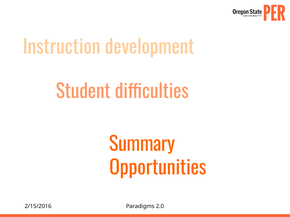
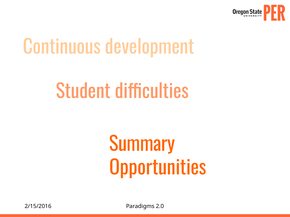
Instruction: Instruction -> Continuous (62, 47)
